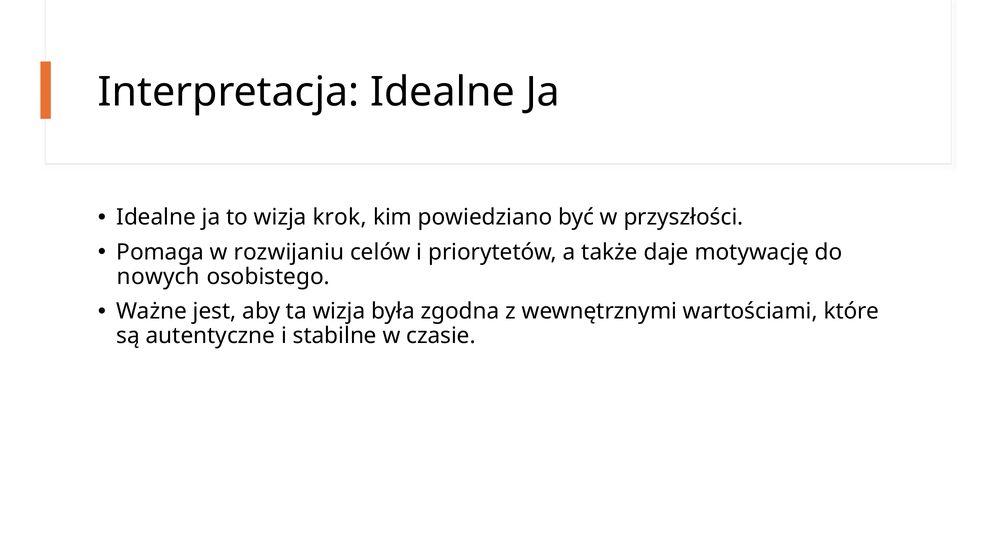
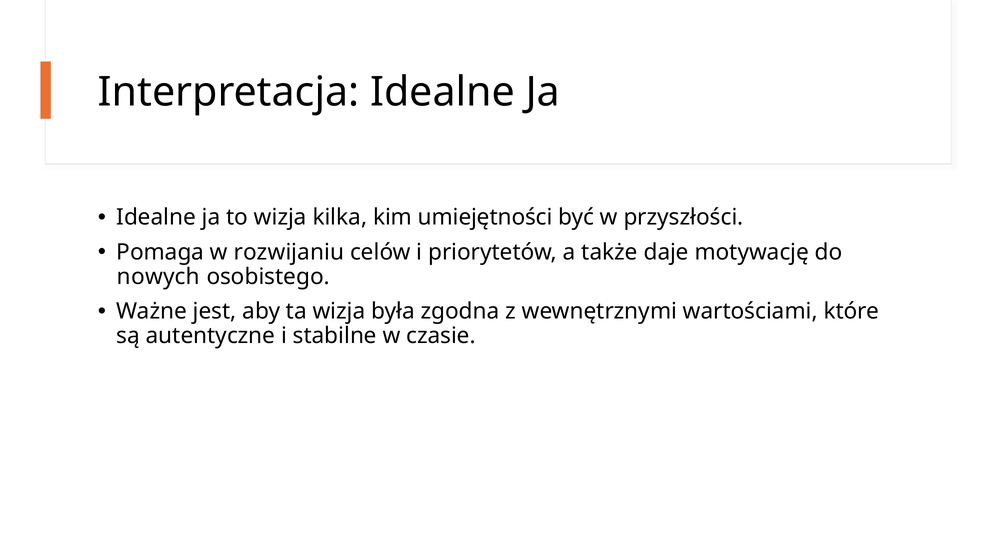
krok: krok -> kilka (340, 217)
powiedziano: powiedziano -> umiejętności (485, 217)
